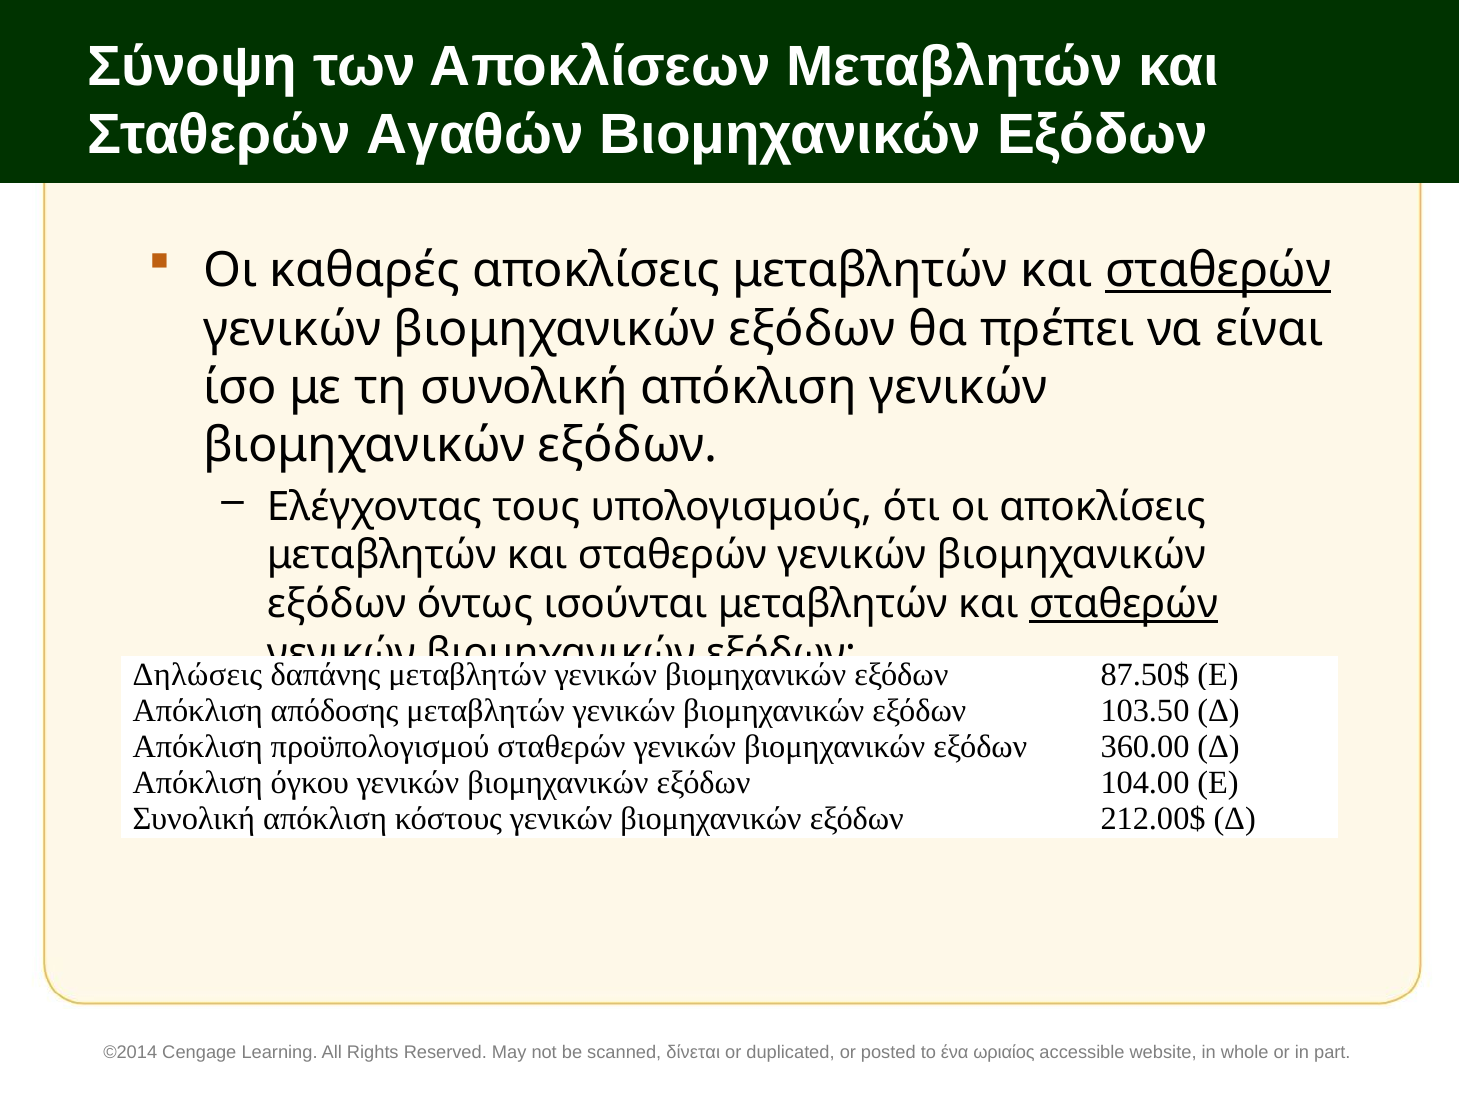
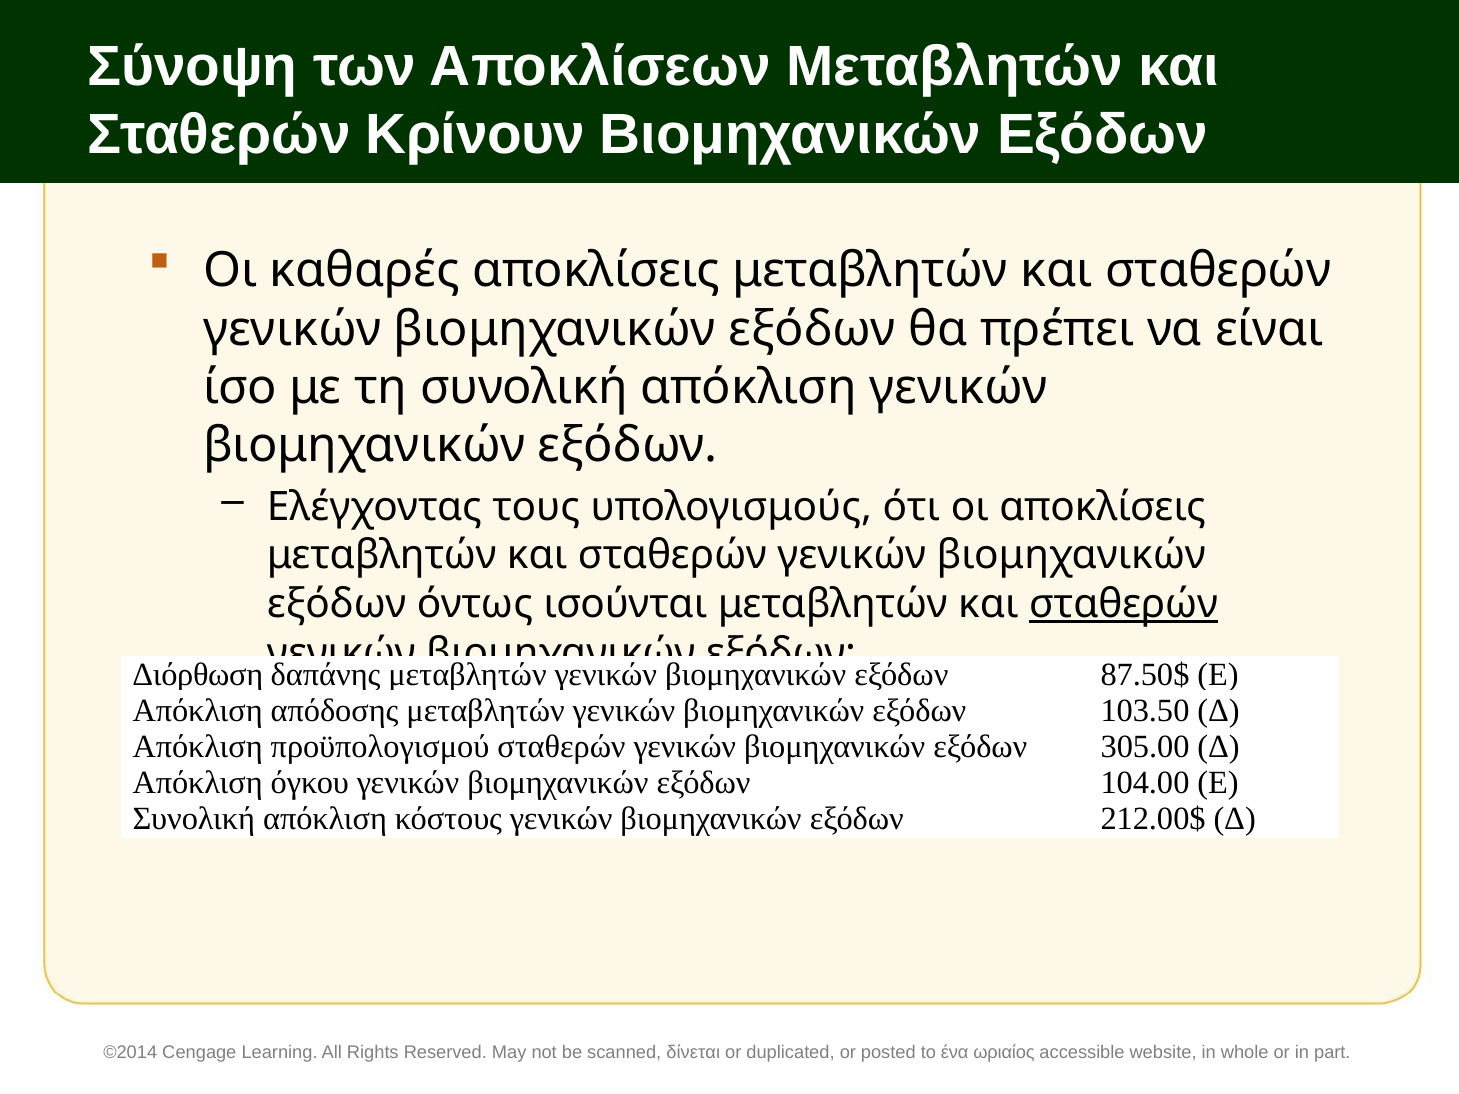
Αγαθών: Αγαθών -> Κρίνουν (476, 135)
σταθερών underline: present -> none (1218, 271)
Δηλώσεις: Δηλώσεις -> Διόρθωση (198, 675)
360.00: 360.00 -> 305.00 (1145, 747)
